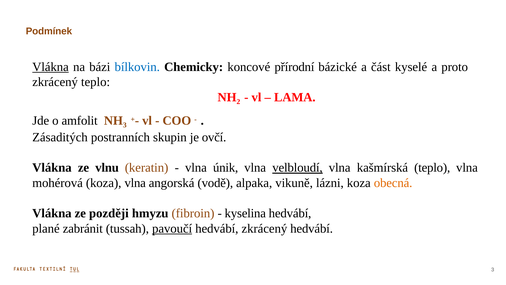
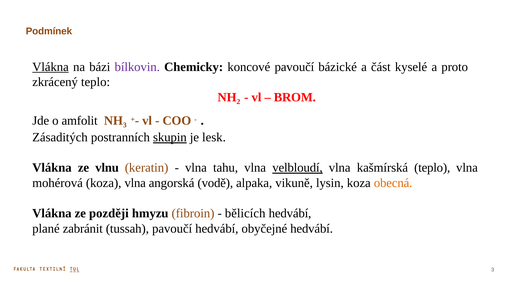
bílkovin colour: blue -> purple (137, 67)
koncové přírodní: přírodní -> pavoučí (294, 67)
LAMA: LAMA -> BROM (295, 97)
skupin underline: none -> present (170, 137)
ovčí: ovčí -> lesk (214, 137)
únik: únik -> tahu (226, 168)
lázni: lázni -> lysin (330, 183)
kyselina: kyselina -> bělicích (245, 213)
pavoučí underline: present -> none (172, 228)
hedvábí zkrácený: zkrácený -> obyčejné (264, 228)
